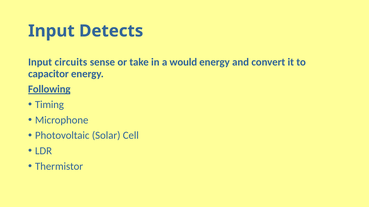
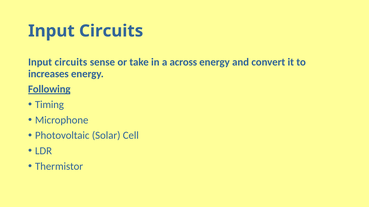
Detects: Detects -> Circuits (111, 31)
would: would -> across (183, 62)
capacitor: capacitor -> increases (48, 74)
